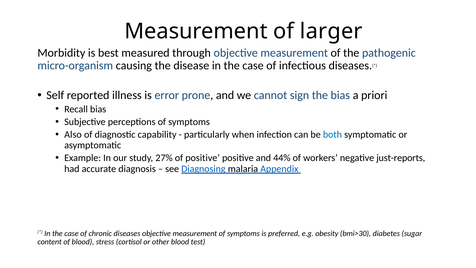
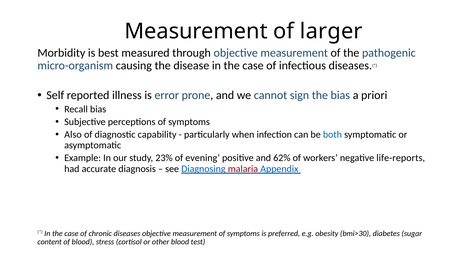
27%: 27% -> 23% (164, 158)
of positive: positive -> evening (203, 158)
44%: 44% -> 62% (282, 158)
just-reports: just-reports -> life-reports (401, 158)
malaria colour: black -> red (243, 169)
